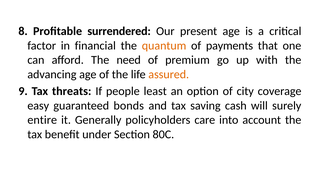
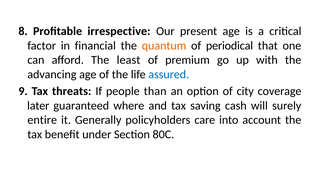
surrendered: surrendered -> irrespective (119, 31)
payments: payments -> periodical (230, 46)
need: need -> least (129, 60)
assured colour: orange -> blue (169, 74)
least: least -> than (155, 91)
easy: easy -> later (38, 106)
bonds: bonds -> where (129, 106)
